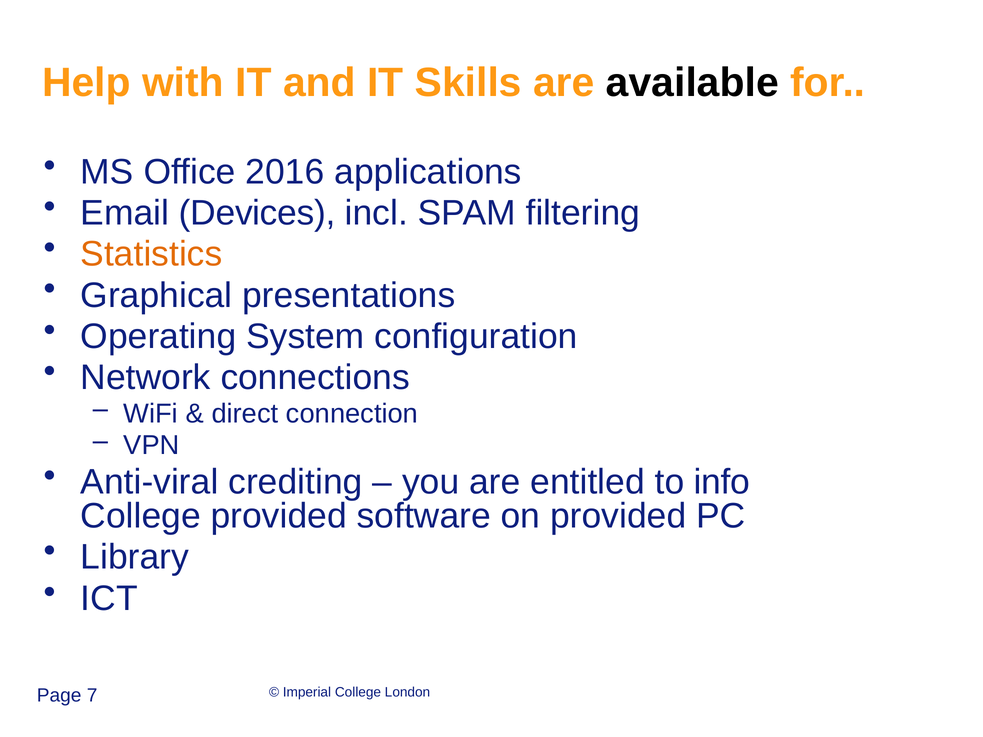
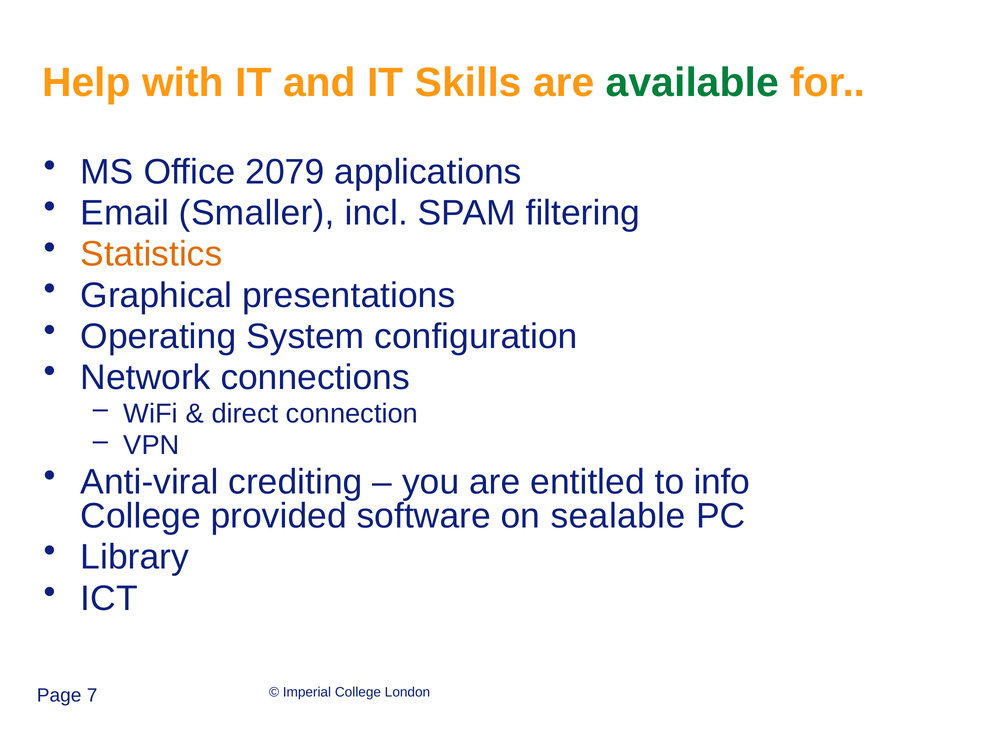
available colour: black -> green (692, 83)
2016: 2016 -> 2079 (285, 172)
Devices: Devices -> Smaller (257, 213)
on provided: provided -> sealable (618, 516)
